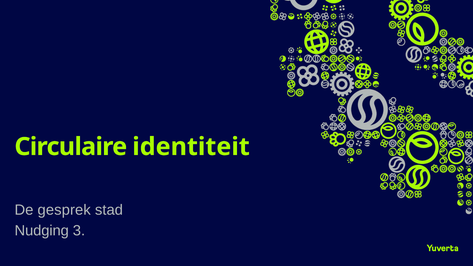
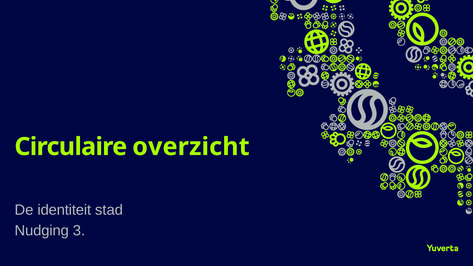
identiteit: identiteit -> overzicht (191, 147)
gesprek: gesprek -> identiteit (64, 210)
